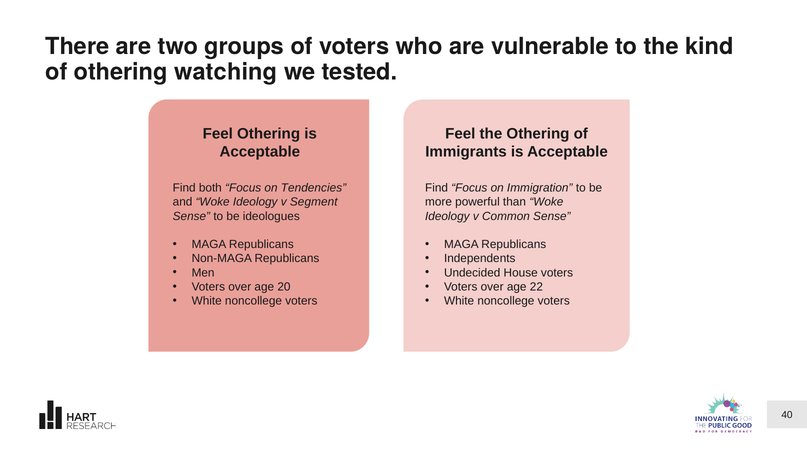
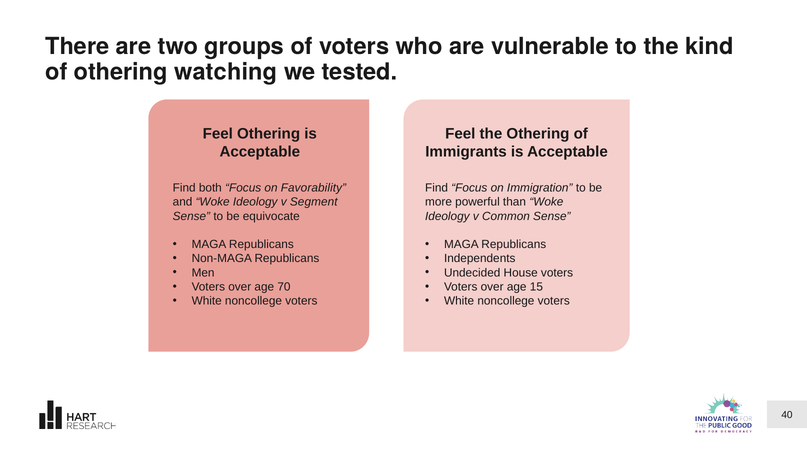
Tendencies: Tendencies -> Favorability (313, 188)
ideologues: ideologues -> equivocate (271, 216)
20: 20 -> 70 (284, 287)
22: 22 -> 15 (536, 287)
